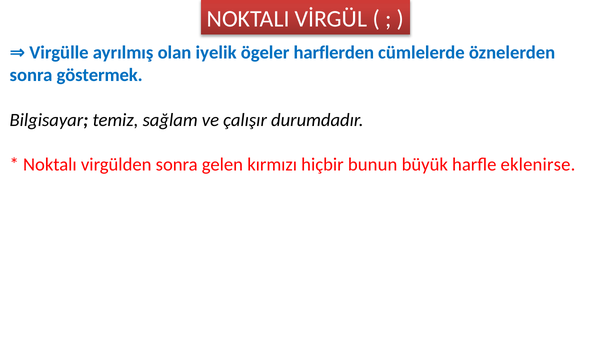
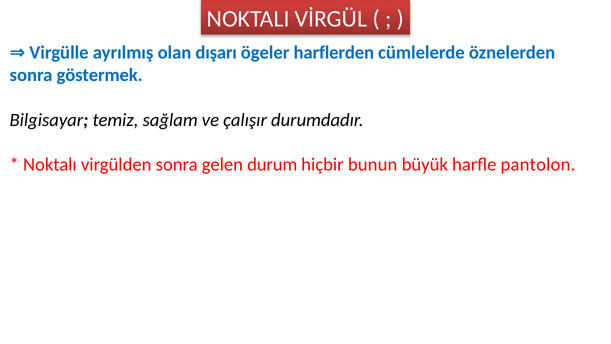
iyelik: iyelik -> dışarı (216, 53)
kırmızı: kırmızı -> durum (272, 165)
eklenirse: eklenirse -> pantolon (538, 165)
